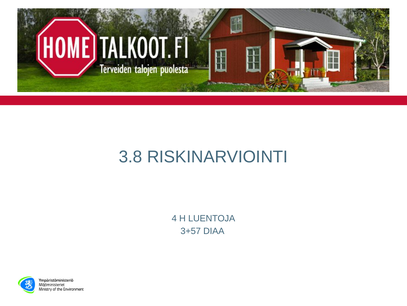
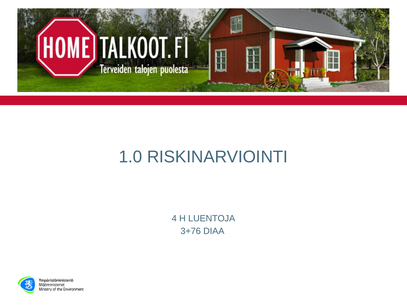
3.8: 3.8 -> 1.0 (131, 156)
3+57: 3+57 -> 3+76 (191, 231)
